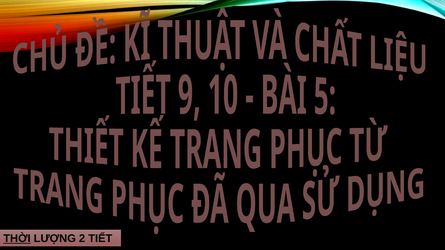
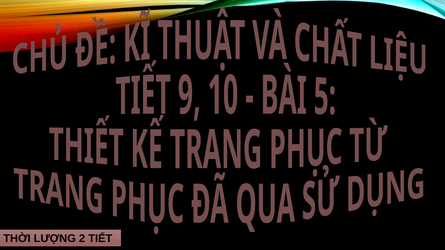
THỜI underline: present -> none (17, 239)
